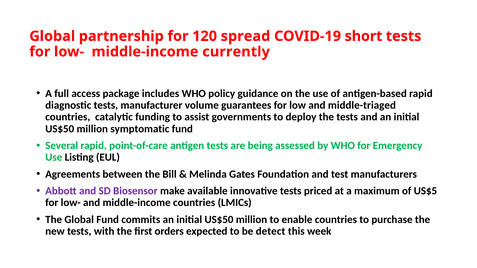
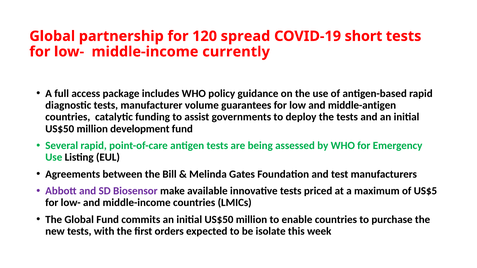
middle-triaged: middle-triaged -> middle-antigen (362, 105)
symptomatic: symptomatic -> development (140, 129)
detect: detect -> isolate (271, 231)
